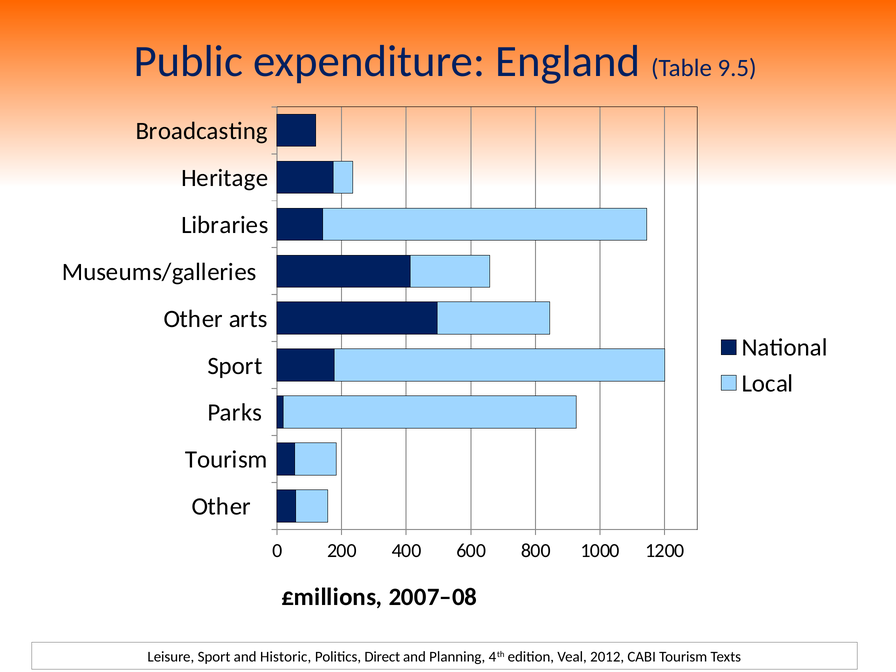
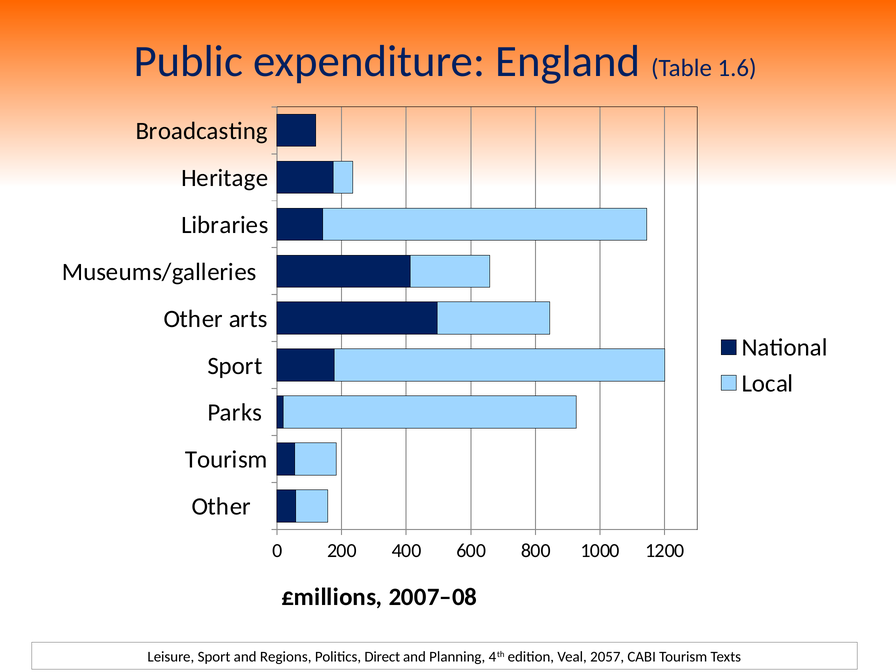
9.5: 9.5 -> 1.6 (737, 68)
Historic: Historic -> Regions (286, 657)
2012: 2012 -> 2057 (607, 657)
